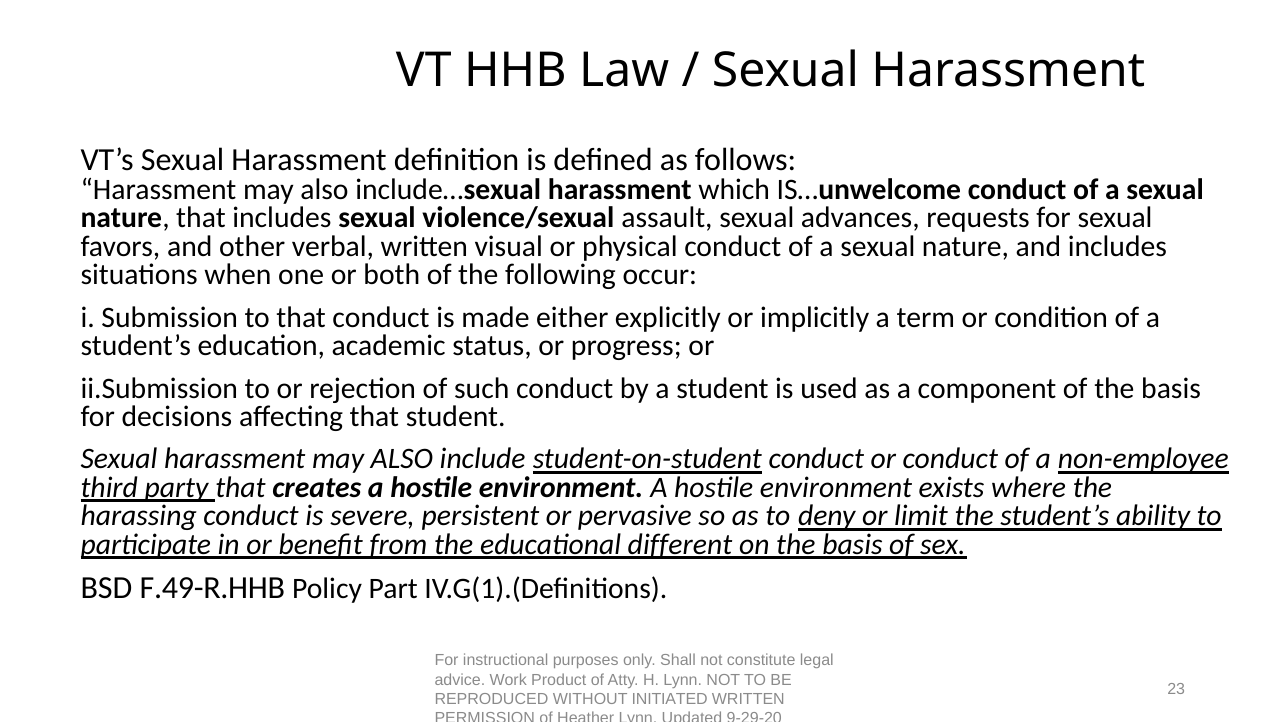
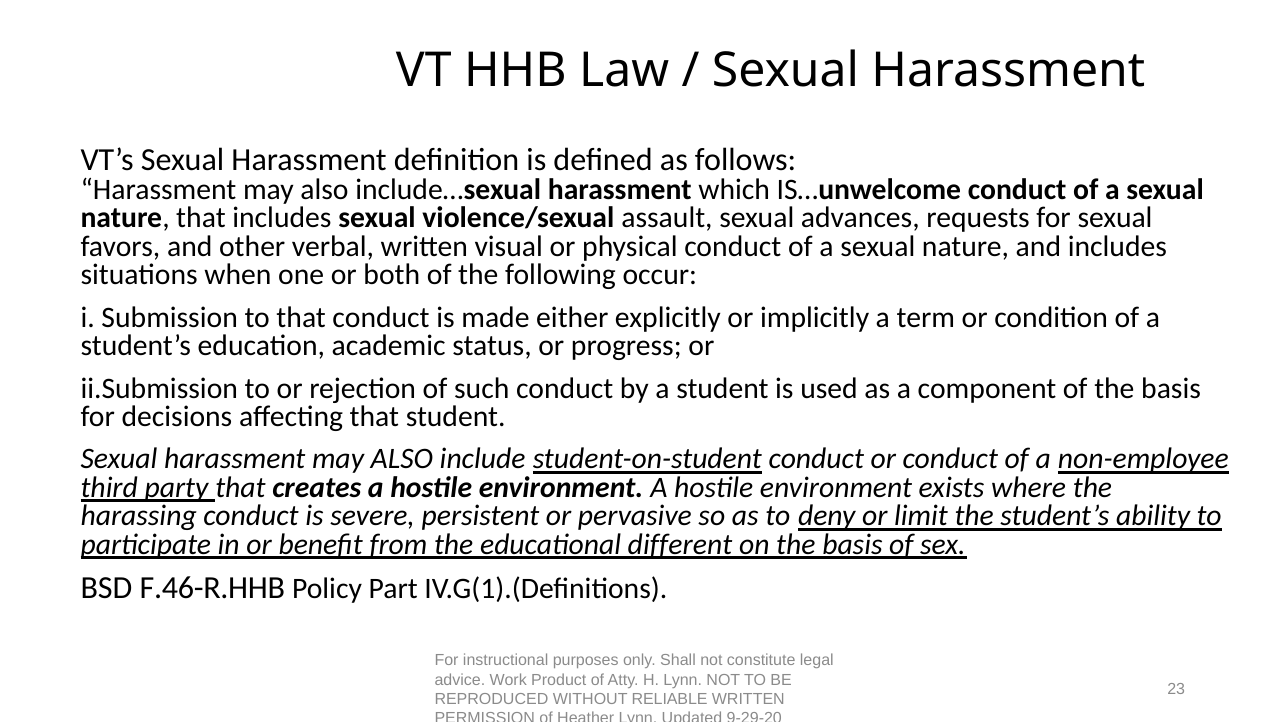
F.49-R.HHB: F.49-R.HHB -> F.46-R.HHB (212, 588)
INITIATED: INITIATED -> RELIABLE (670, 699)
